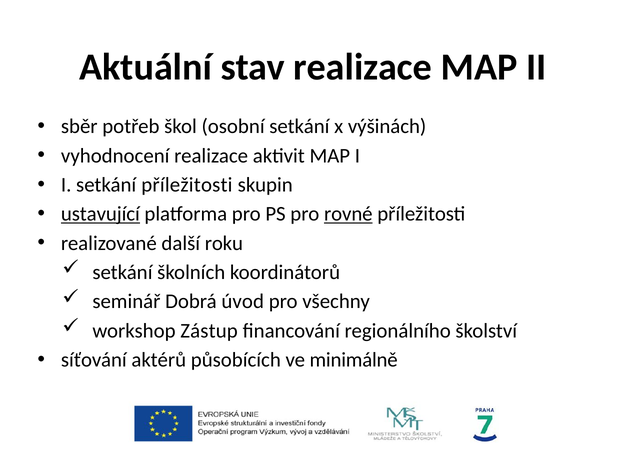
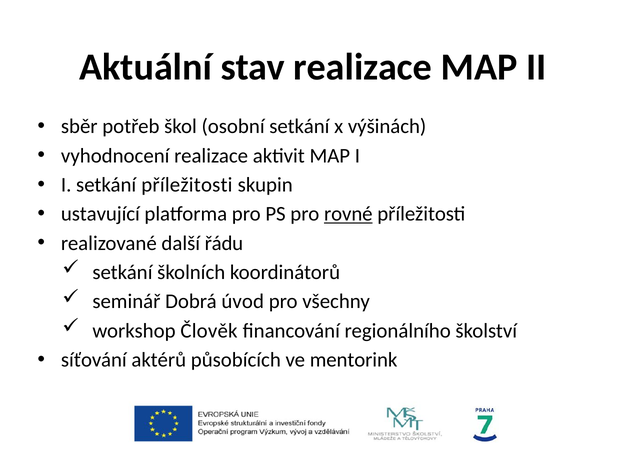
ustavující underline: present -> none (100, 214)
roku: roku -> řádu (224, 243)
Zástup: Zástup -> Člověk (209, 331)
minimálně: minimálně -> mentorink (354, 360)
